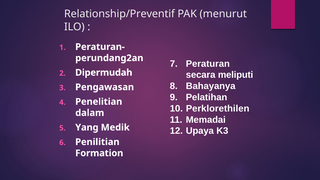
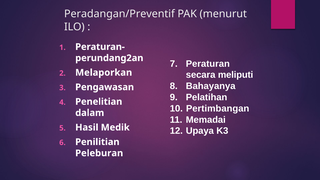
Relationship/Preventif: Relationship/Preventif -> Peradangan/Preventif (119, 14)
Dipermudah: Dipermudah -> Melaporkan (104, 73)
Perklorethilen: Perklorethilen -> Pertimbangan (218, 108)
Yang: Yang -> Hasil (87, 127)
Formation: Formation -> Peleburan (99, 153)
